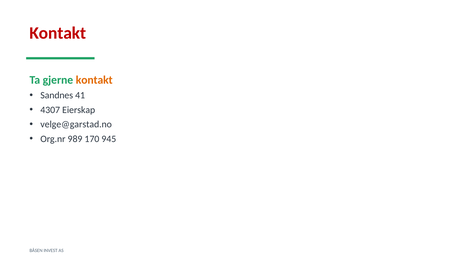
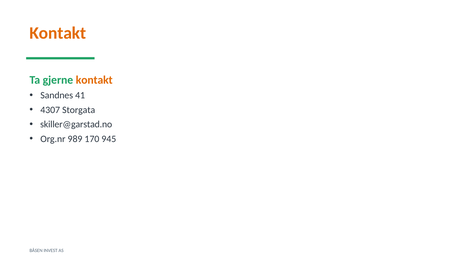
Kontakt colour: red -> orange (58, 33)
Eierskap: Eierskap -> Storgata (79, 110)
velge@garstad.no: velge@garstad.no -> skiller@garstad.no (76, 124)
